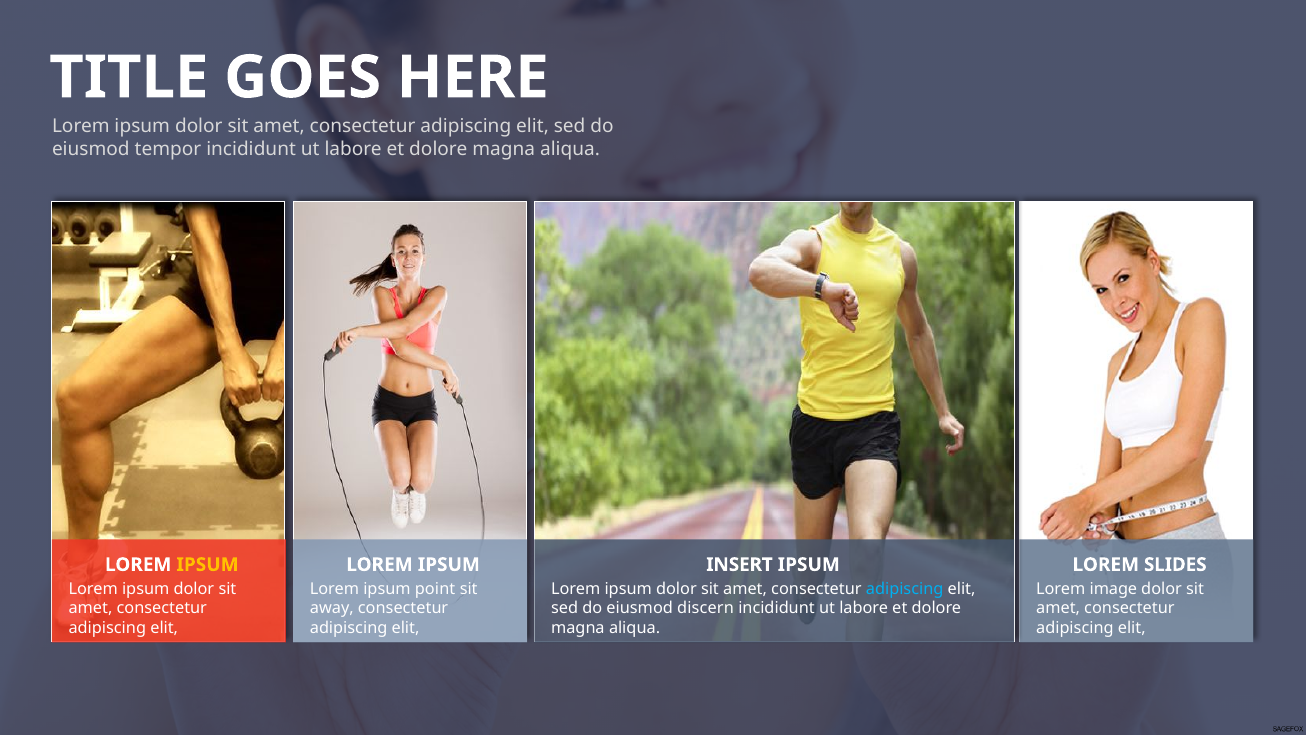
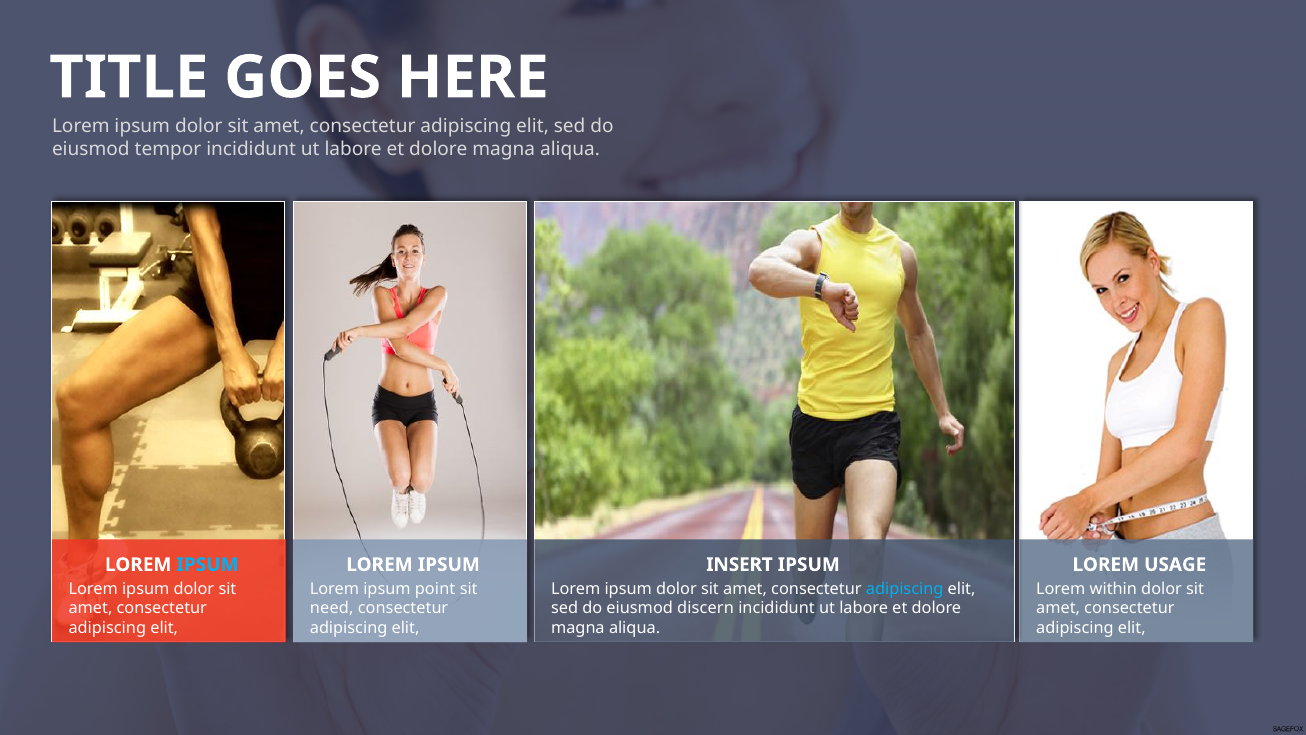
IPSUM colour: yellow -> light blue (208, 564)
SLIDES: SLIDES -> USAGE (1175, 564)
image: image -> within (1113, 589)
away: away -> need (332, 608)
